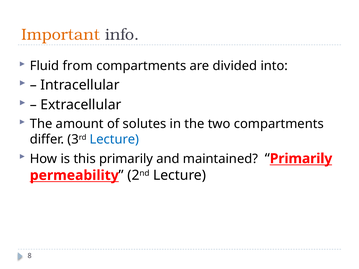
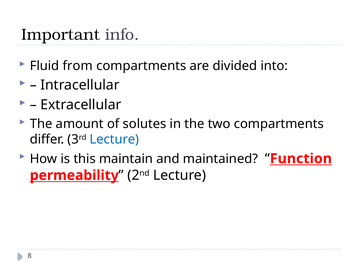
Important colour: orange -> black (61, 35)
this primarily: primarily -> maintain (126, 159)
Primarily: Primarily -> Function (301, 159)
